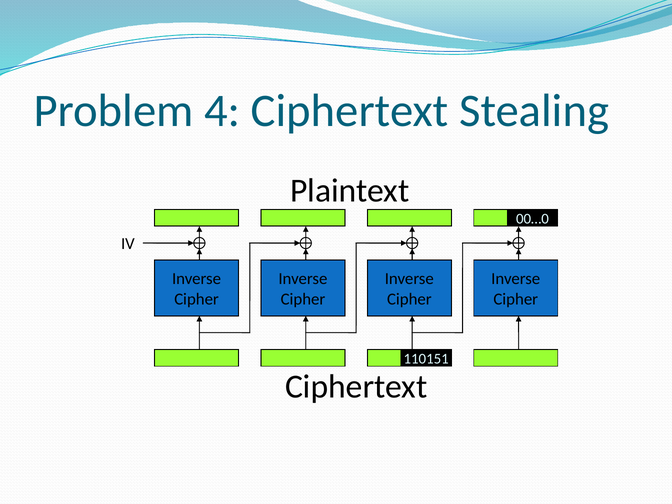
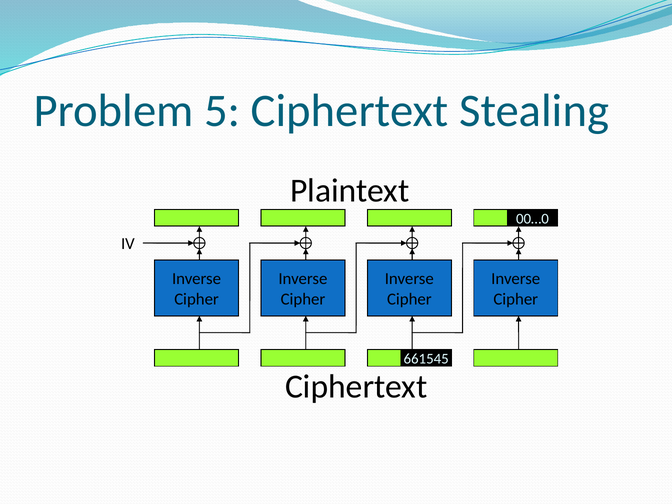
4: 4 -> 5 (222, 111)
110151: 110151 -> 661545 (426, 359)
